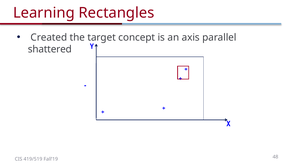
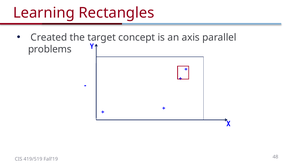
shattered: shattered -> problems (50, 49)
